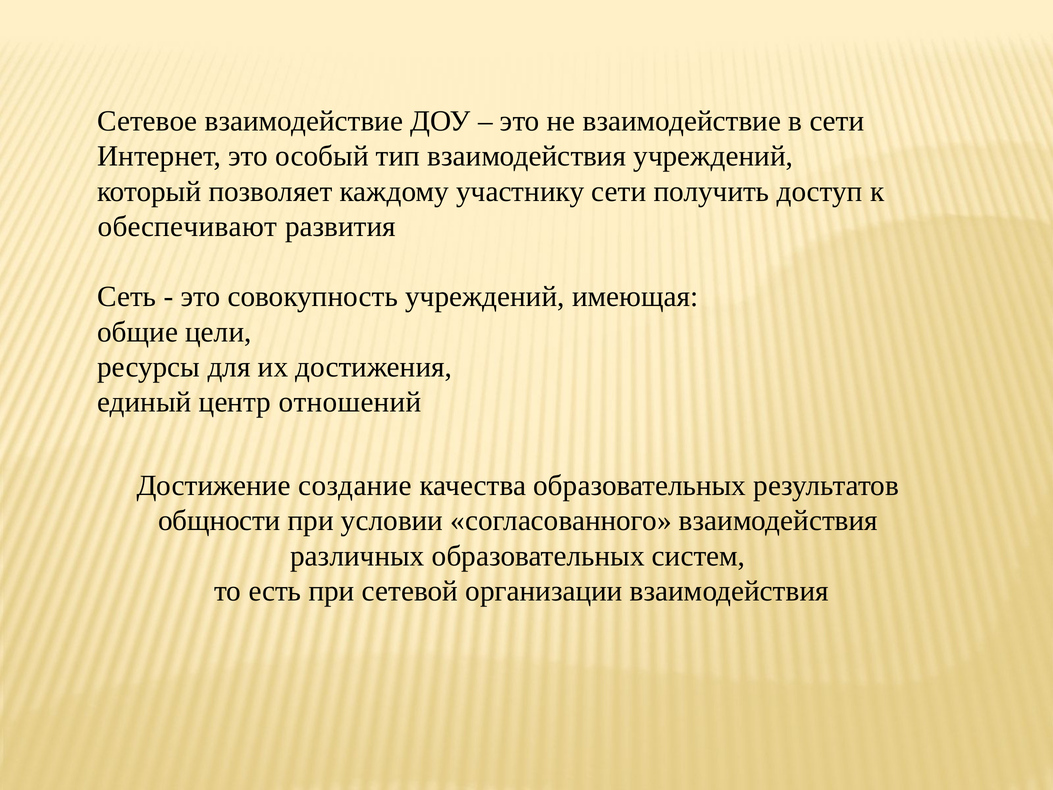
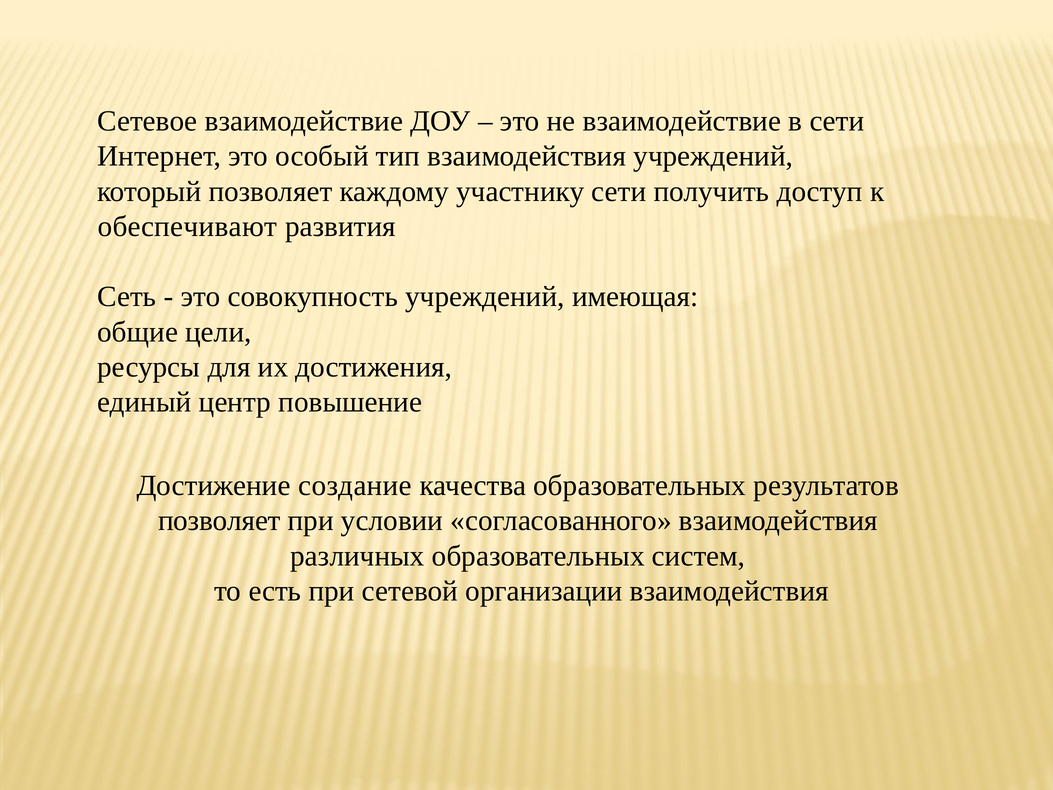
отношений: отношений -> повышение (350, 402)
общности: общности -> позволяет (219, 521)
